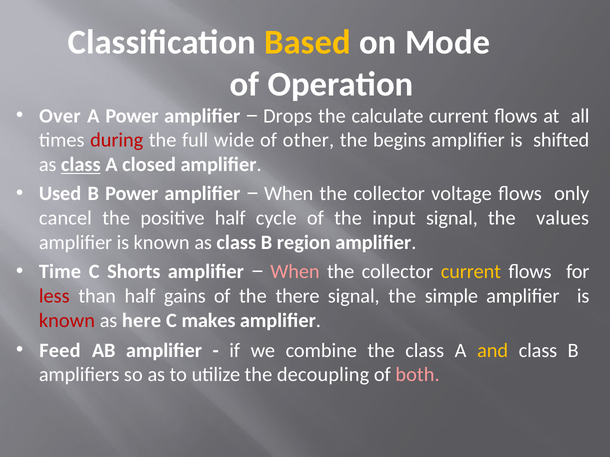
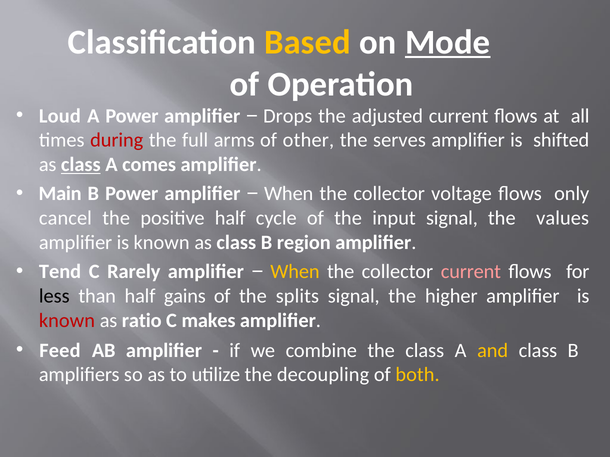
Mode underline: none -> present (448, 42)
Over: Over -> Loud (60, 116)
calculate: calculate -> adjusted (387, 116)
wide: wide -> arms (234, 140)
begins: begins -> serves (399, 140)
closed: closed -> comes (149, 165)
Used: Used -> Main (60, 194)
Time: Time -> Tend (60, 272)
Shorts: Shorts -> Rarely (134, 272)
When colour: pink -> yellow (295, 272)
current colour: yellow -> pink (471, 272)
less colour: red -> black (54, 296)
there: there -> splits (297, 296)
simple: simple -> higher (451, 296)
here: here -> ratio (142, 321)
both colour: pink -> yellow (418, 375)
